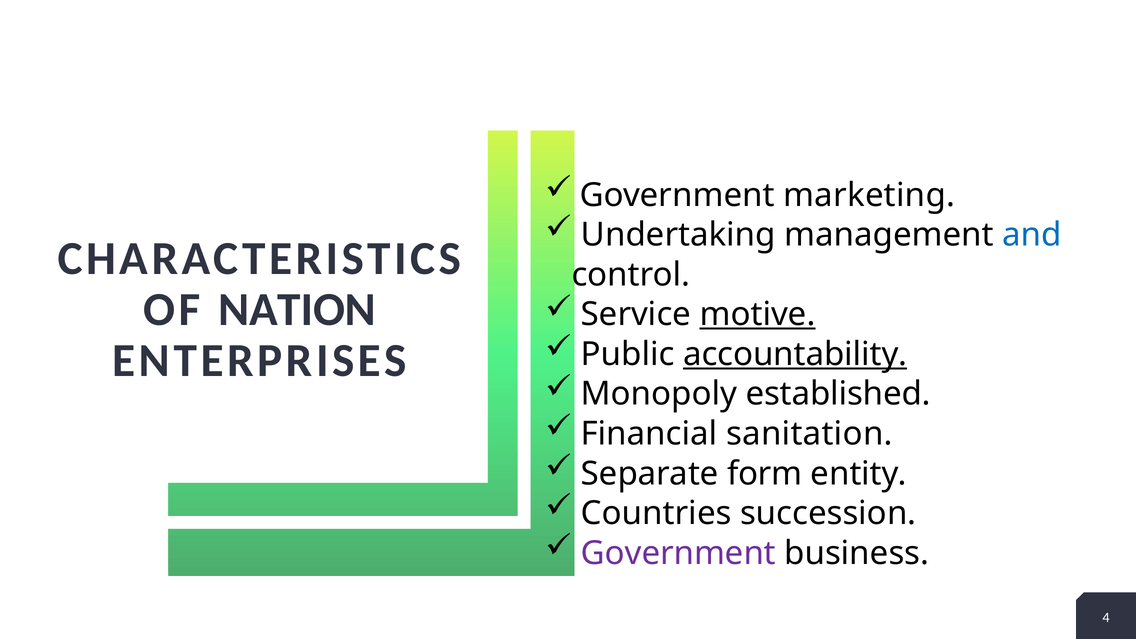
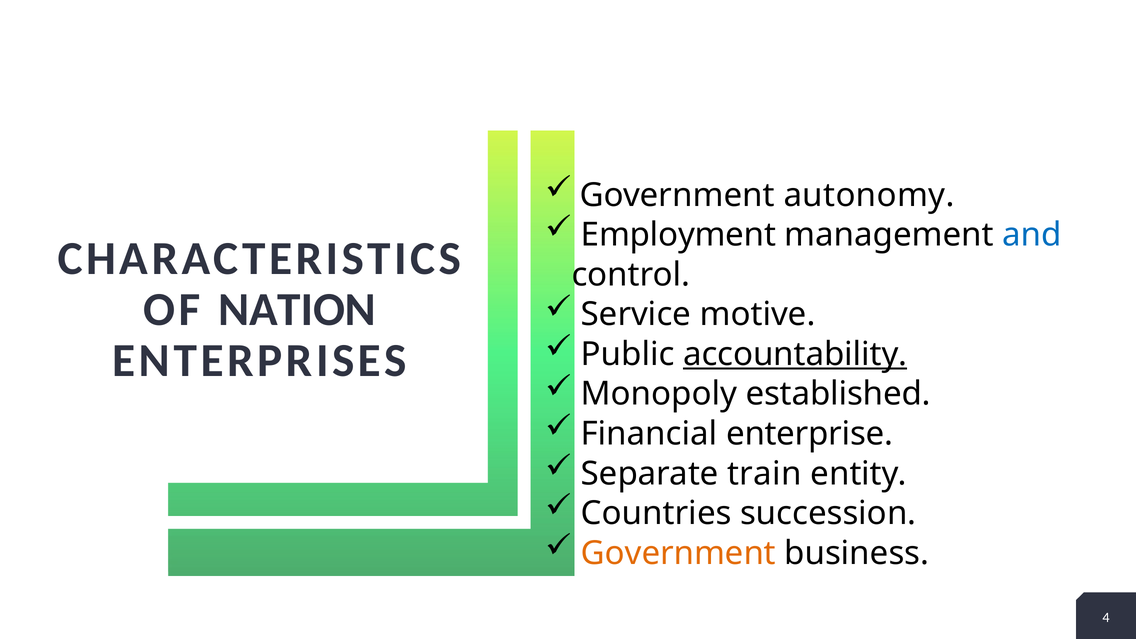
marketing: marketing -> autonomy (869, 195)
Undertaking: Undertaking -> Employment (678, 235)
motive underline: present -> none (757, 314)
sanitation: sanitation -> enterprise (810, 434)
form: form -> train (764, 474)
Government colour: purple -> orange (678, 553)
